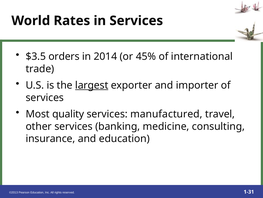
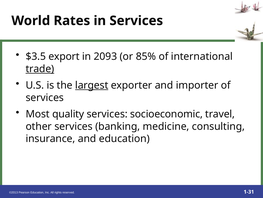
orders: orders -> export (64, 56)
2014: 2014 -> 2093 (105, 56)
45%: 45% -> 85% (146, 56)
trade underline: none -> present (40, 69)
manufactured: manufactured -> socioeconomic (166, 114)
